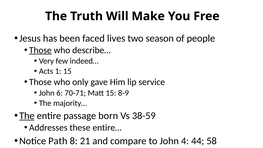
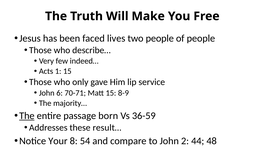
two season: season -> people (160, 38)
Those underline: present -> none (40, 50)
38-59: 38-59 -> 36-59 (144, 116)
entire…: entire… -> result… (107, 128)
Path: Path -> Your (58, 141)
21: 21 -> 54 (85, 141)
4: 4 -> 2 (185, 141)
58: 58 -> 48 (212, 141)
